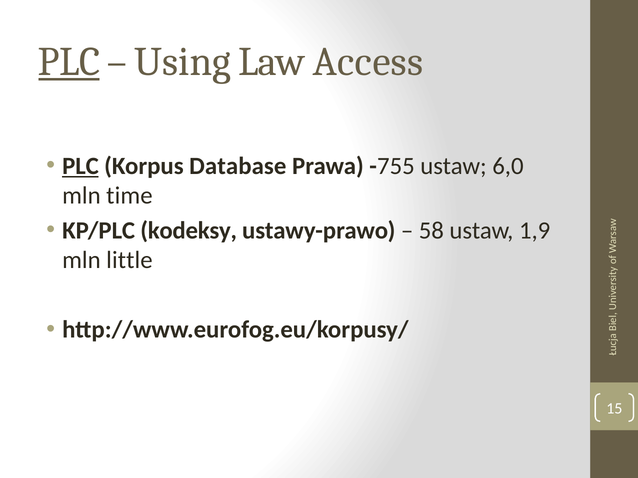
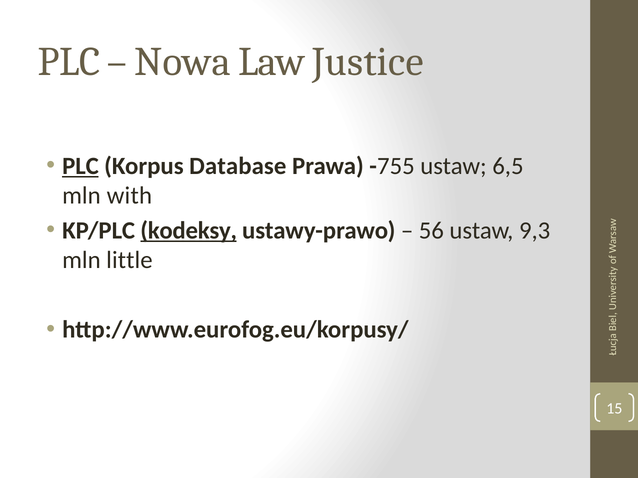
PLC underline: present -> none (69, 62)
Using: Using -> Nowa (183, 62)
Access: Access -> Justice (368, 62)
6,0: 6,0 -> 6,5 (508, 166)
time: time -> with (129, 196)
kodeksy underline: none -> present (189, 231)
58: 58 -> 56 (431, 231)
1,9: 1,9 -> 9,3 (535, 231)
